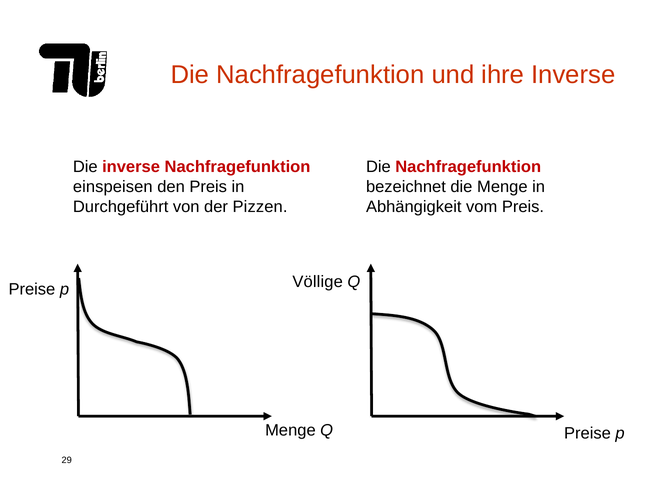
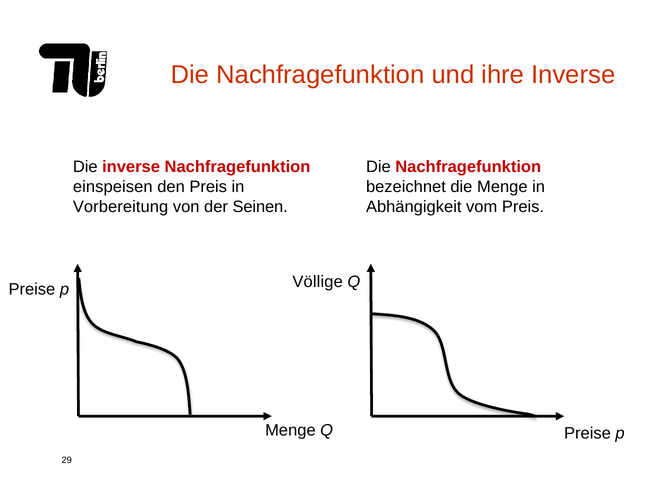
Durchgeführt: Durchgeführt -> Vorbereitung (121, 207)
Pizzen: Pizzen -> Seinen (260, 207)
